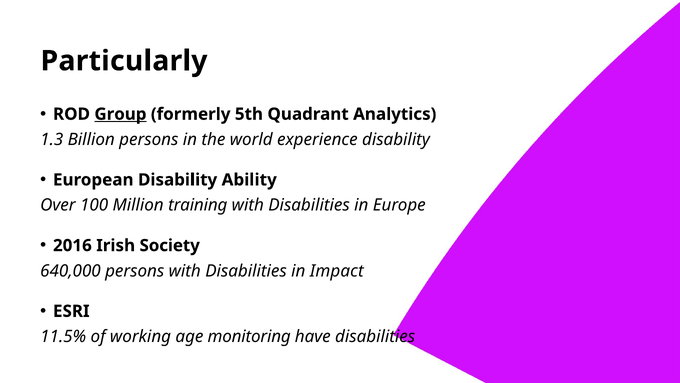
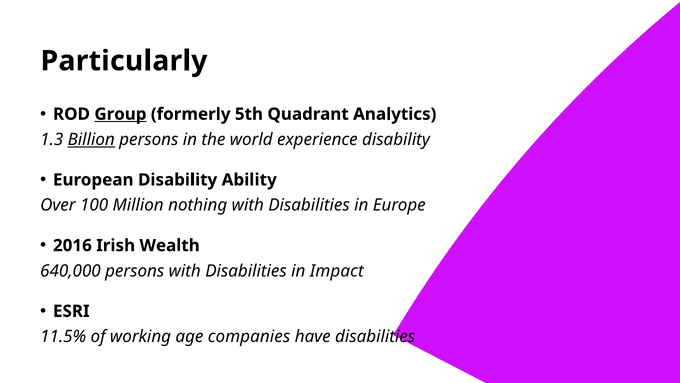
Billion underline: none -> present (91, 139)
training: training -> nothing (198, 205)
Society: Society -> Wealth (170, 245)
monitoring: monitoring -> companies (249, 336)
